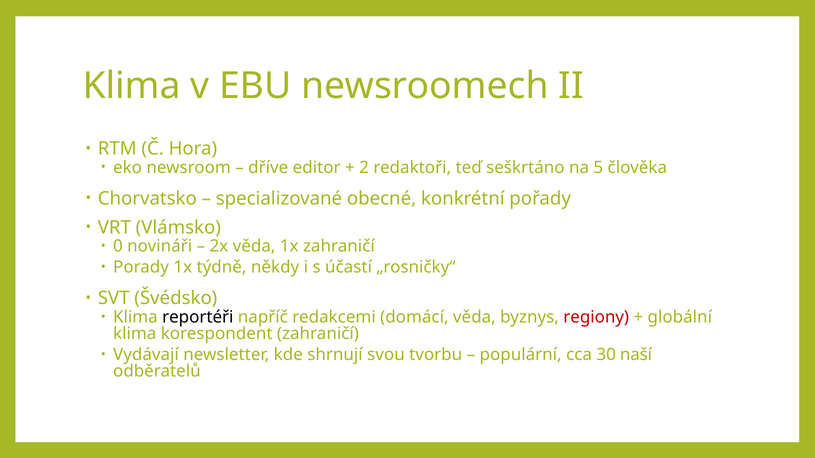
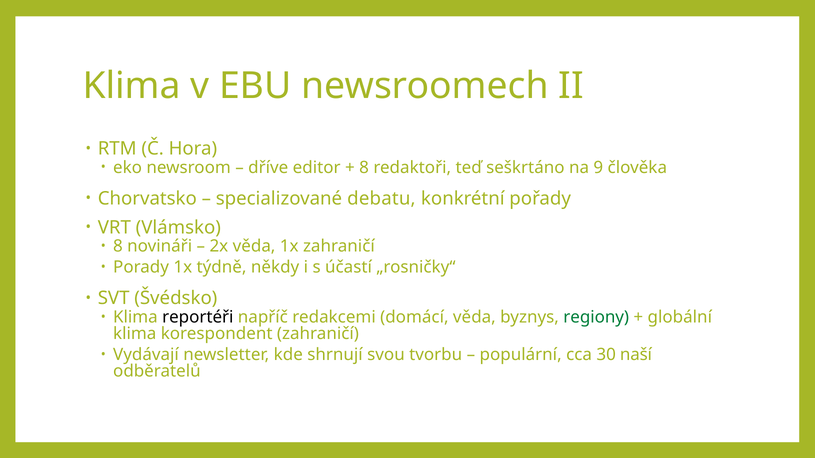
2: 2 -> 8 (364, 168)
5: 5 -> 9 (598, 168)
obecné: obecné -> debatu (381, 199)
0: 0 -> 8 (118, 247)
regiony colour: red -> green (596, 318)
